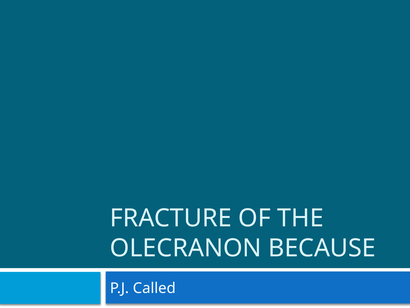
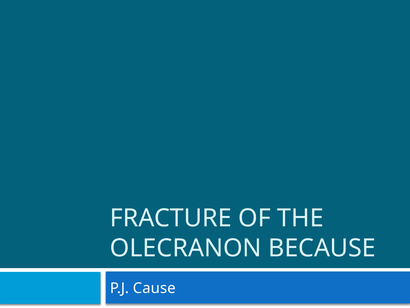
Called: Called -> Cause (154, 288)
